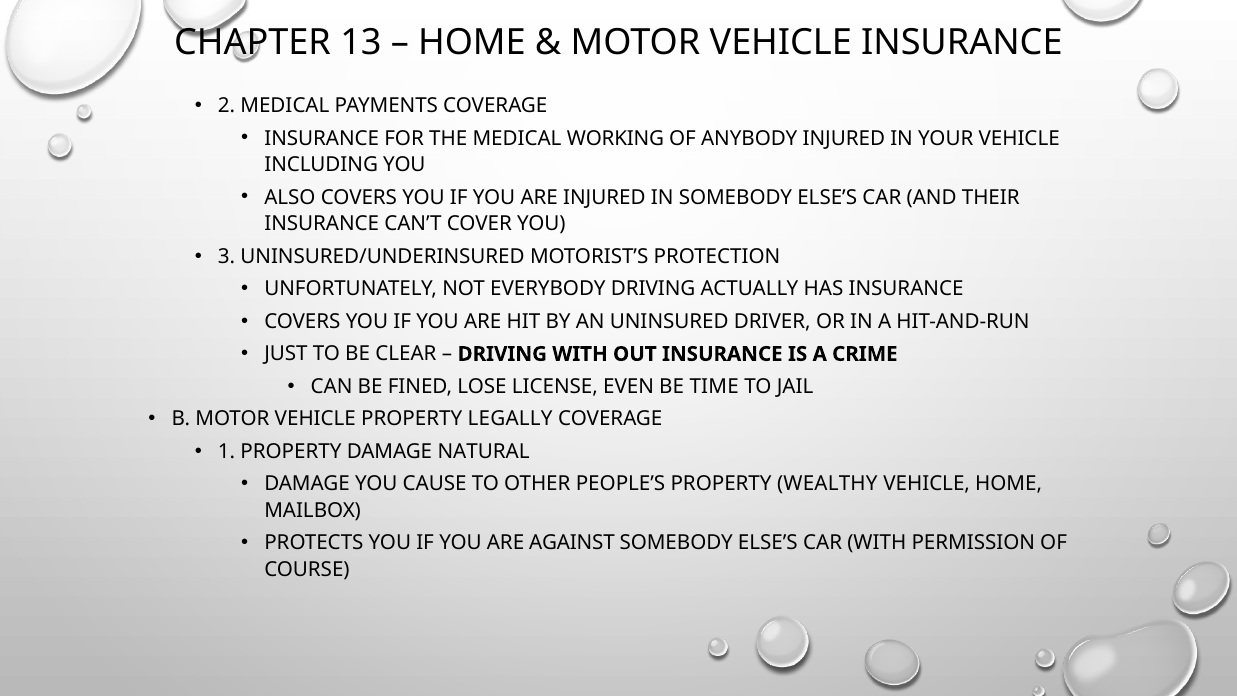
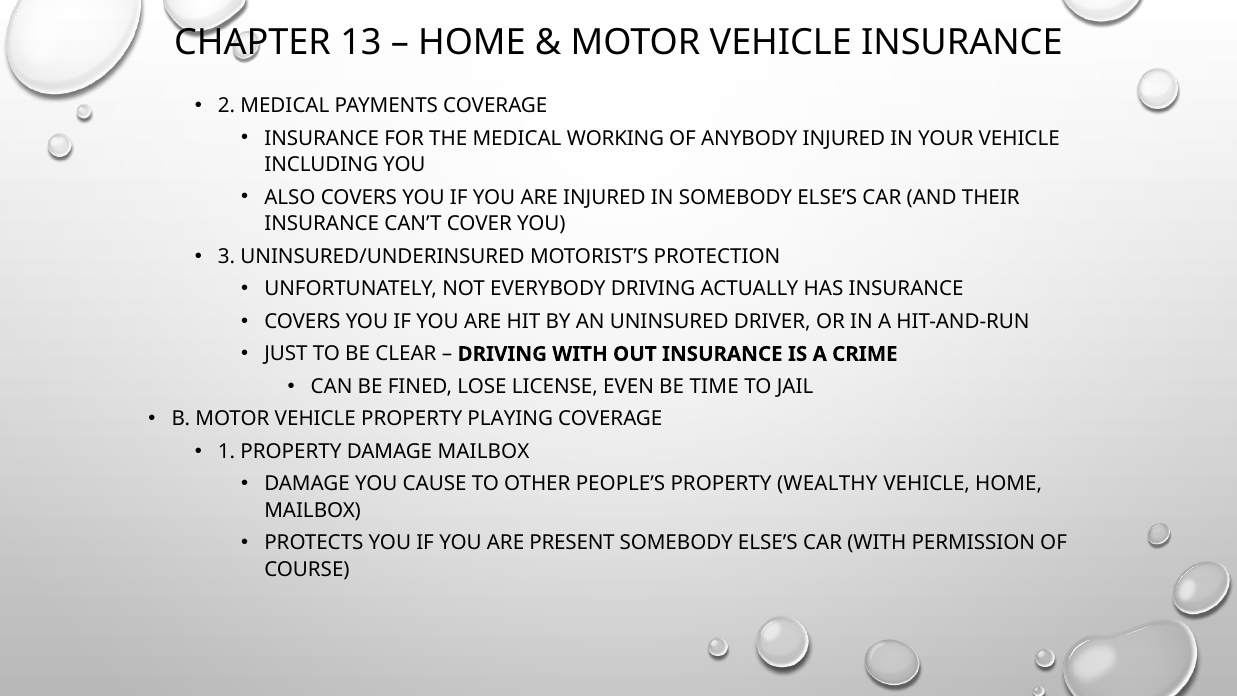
LEGALLY: LEGALLY -> PLAYING (510, 419)
DAMAGE NATURAL: NATURAL -> MAILBOX (484, 451)
AGAINST: AGAINST -> PRESENT (572, 543)
